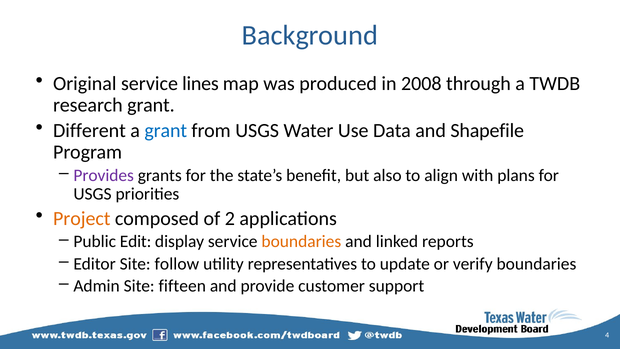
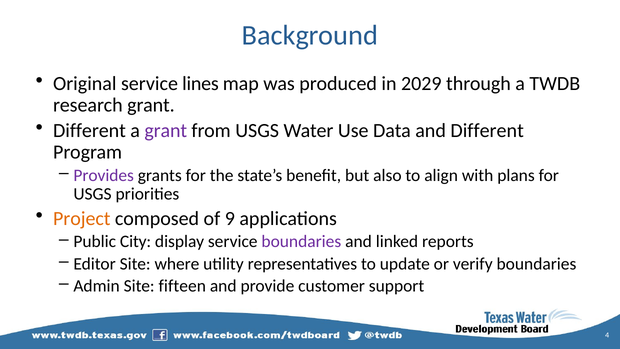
2008: 2008 -> 2029 (421, 83)
grant colour: blue -> purple (166, 130)
and Shapefile: Shapefile -> Different (487, 130)
2: 2 -> 9 (230, 218)
Edit: Edit -> City (136, 242)
boundaries colour: orange -> purple (301, 242)
follow: follow -> where (177, 264)
